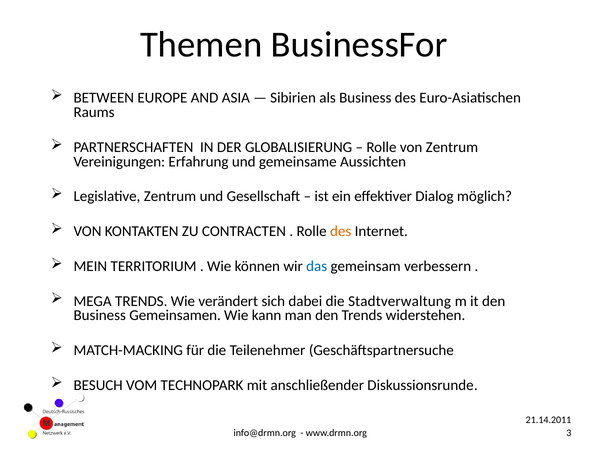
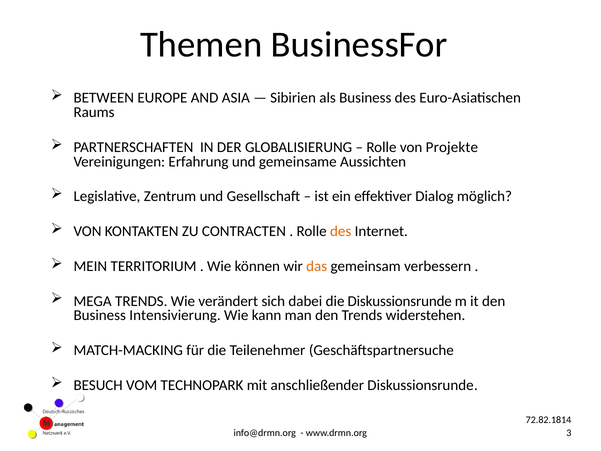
von Zentrum: Zentrum -> Projekte (452, 147)
das colour: blue -> orange (317, 266)
die Stadtverwaltung: Stadtverwaltung -> Diskussionsrunde (400, 301)
Gemeinsamen: Gemeinsamen -> Intensivierung (175, 315)
21.14.2011: 21.14.2011 -> 72.82.1814 (549, 420)
